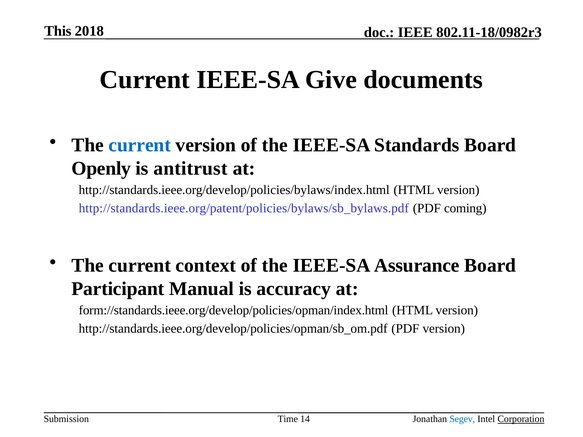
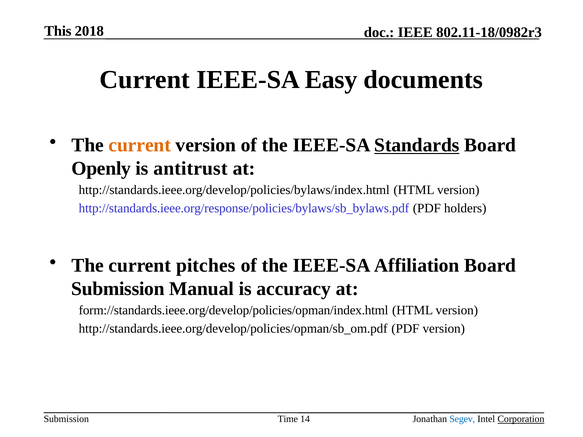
Give: Give -> Easy (331, 80)
current colour: blue -> orange (140, 145)
Standards underline: none -> present (417, 145)
http://standards.ieee.org/patent/policies/bylaws/sb_bylaws.pdf: http://standards.ieee.org/patent/policies/bylaws/sb_bylaws.pdf -> http://standards.ieee.org/response/policies/bylaws/sb_bylaws.pdf (244, 208)
coming: coming -> holders (465, 208)
context: context -> pitches (206, 266)
Assurance: Assurance -> Affiliation (417, 266)
Participant: Participant -> Submission (118, 289)
